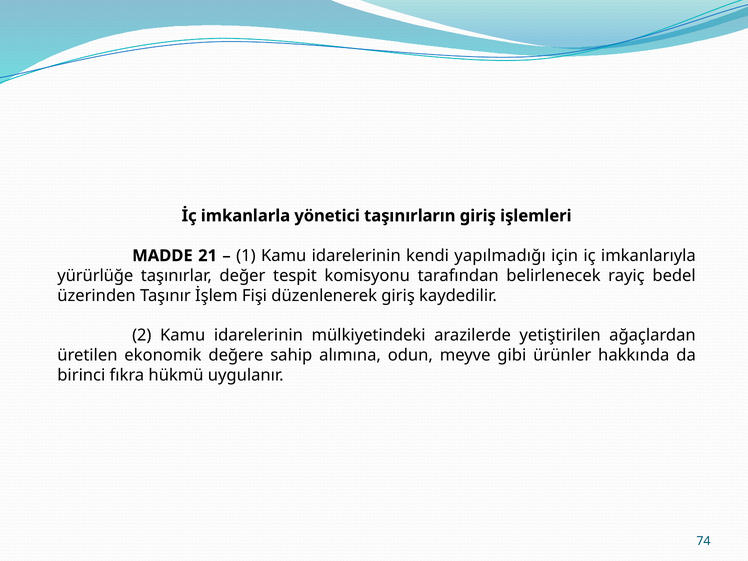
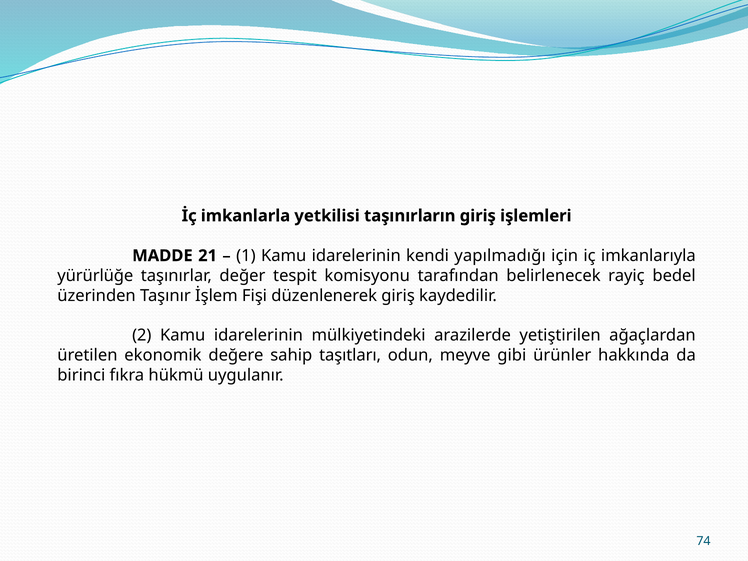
yönetici: yönetici -> yetkilisi (327, 216)
alımına: alımına -> taşıtları (350, 355)
